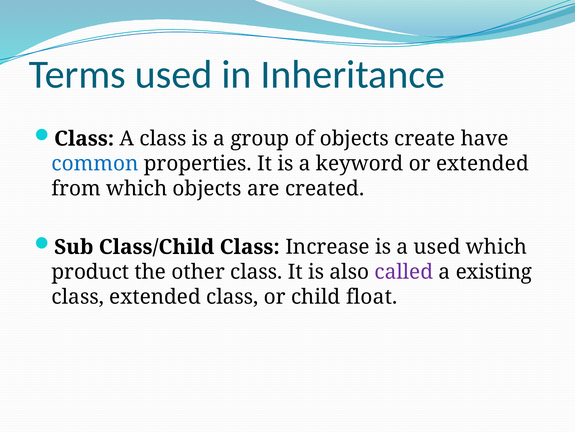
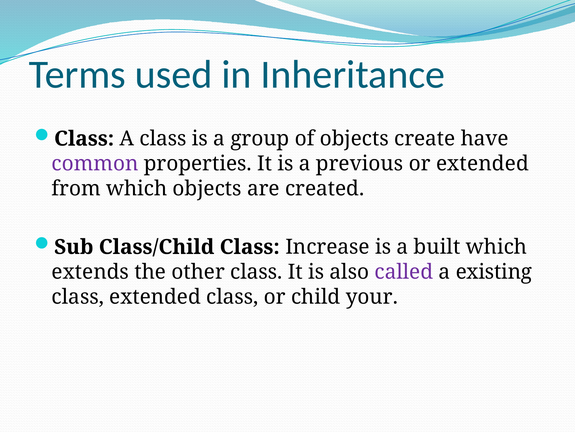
common colour: blue -> purple (95, 163)
keyword: keyword -> previous (360, 163)
a used: used -> built (437, 247)
product: product -> extends (90, 272)
float: float -> your (372, 297)
